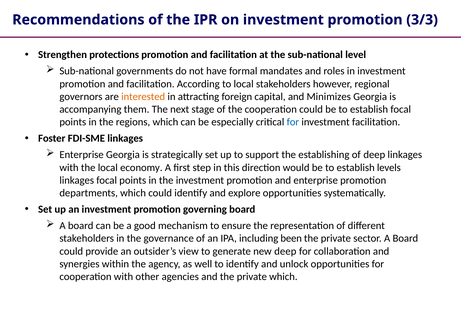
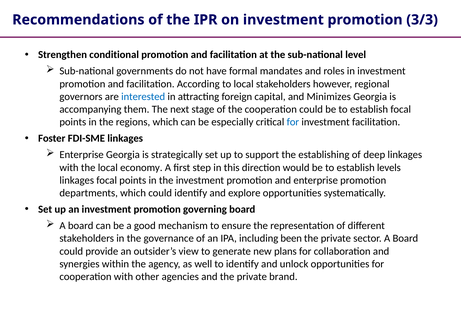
protections: protections -> conditional (114, 55)
interested colour: orange -> blue (143, 97)
new deep: deep -> plans (285, 251)
private which: which -> brand (283, 277)
